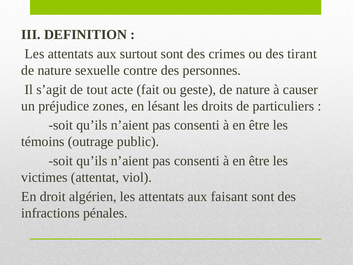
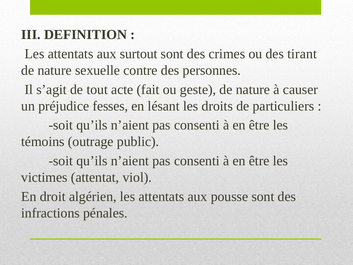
zones: zones -> fesses (110, 106)
faisant: faisant -> pousse (229, 196)
